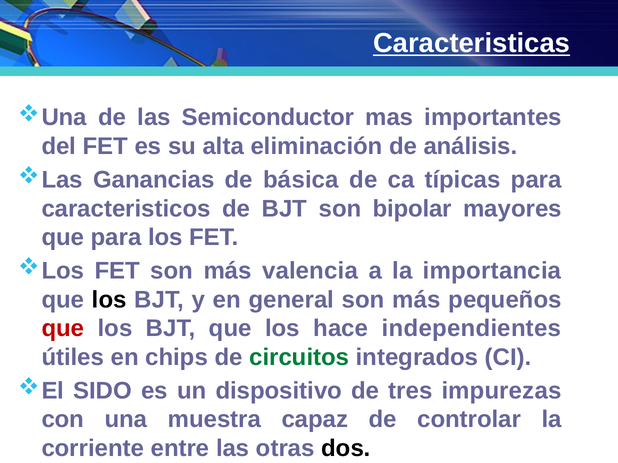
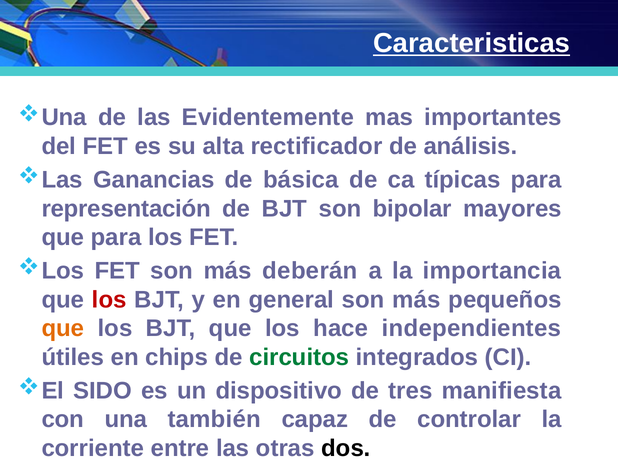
Semiconductor: Semiconductor -> Evidentemente (268, 118)
eliminación: eliminación -> rectificador (316, 146)
caracteristicos: caracteristicos -> representación (126, 209)
valencia: valencia -> deberán (310, 271)
los colour: black -> red (109, 300)
que colour: red -> orange (63, 329)
impurezas: impurezas -> manifiesta (502, 391)
muestra: muestra -> también (214, 420)
